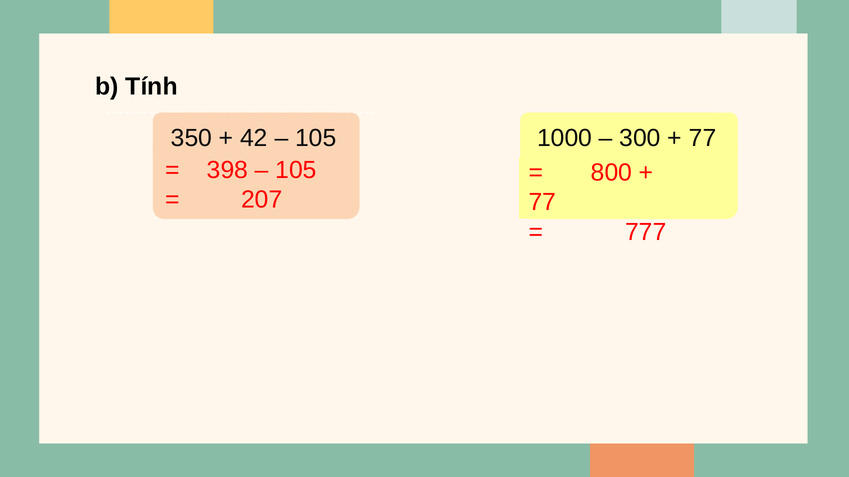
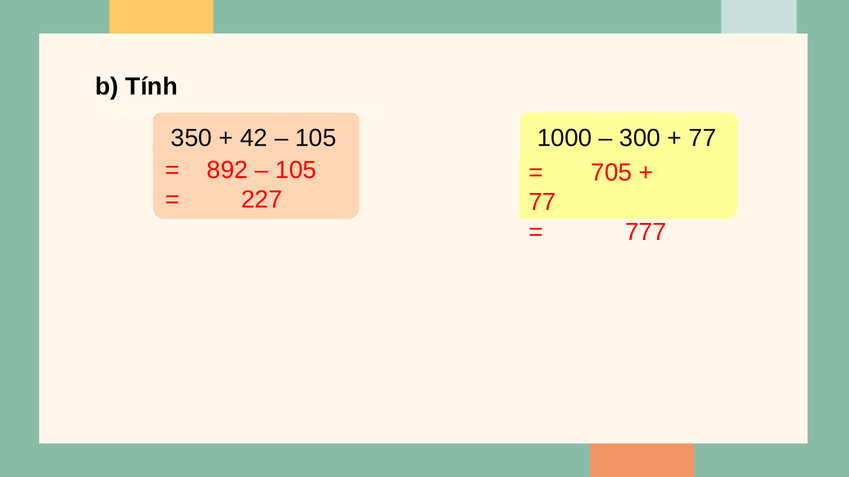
398: 398 -> 892 (228, 170)
800: 800 -> 705 (611, 173)
207: 207 -> 227 (262, 200)
